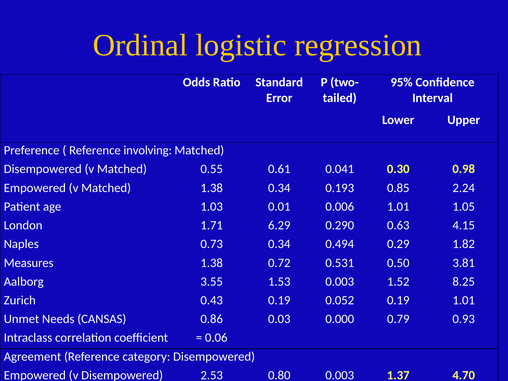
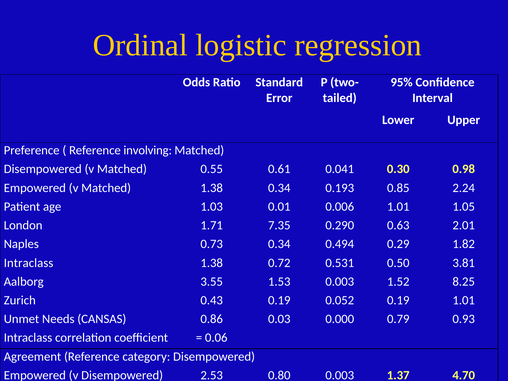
6.29: 6.29 -> 7.35 (279, 225)
4.15: 4.15 -> 2.01 (464, 225)
Measures: Measures -> Intraclass (29, 263)
